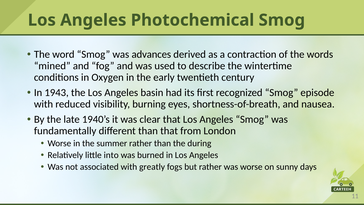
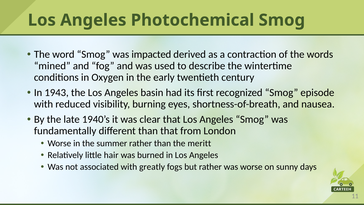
advances: advances -> impacted (151, 54)
during: during -> meritt (199, 143)
into: into -> hair (111, 155)
